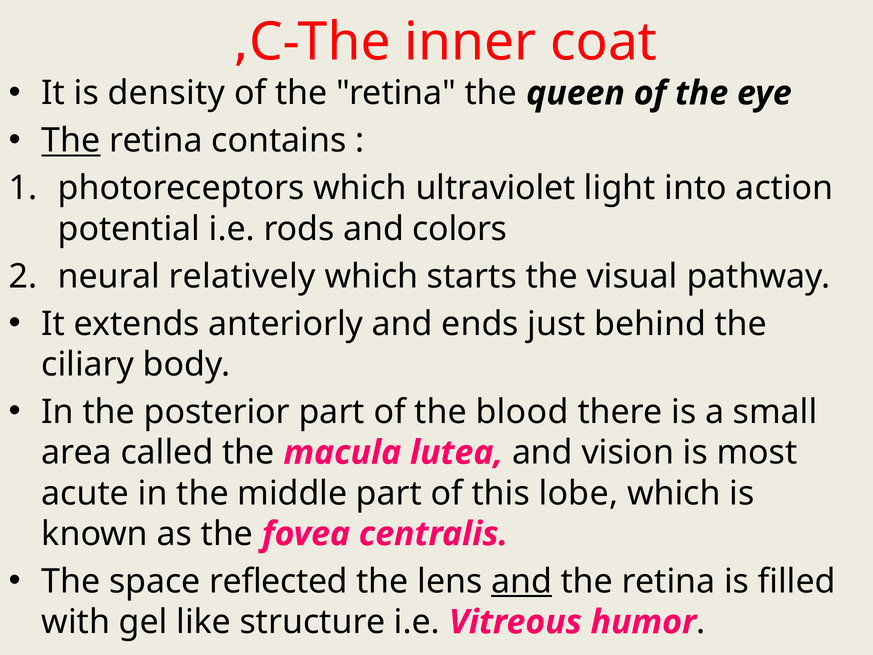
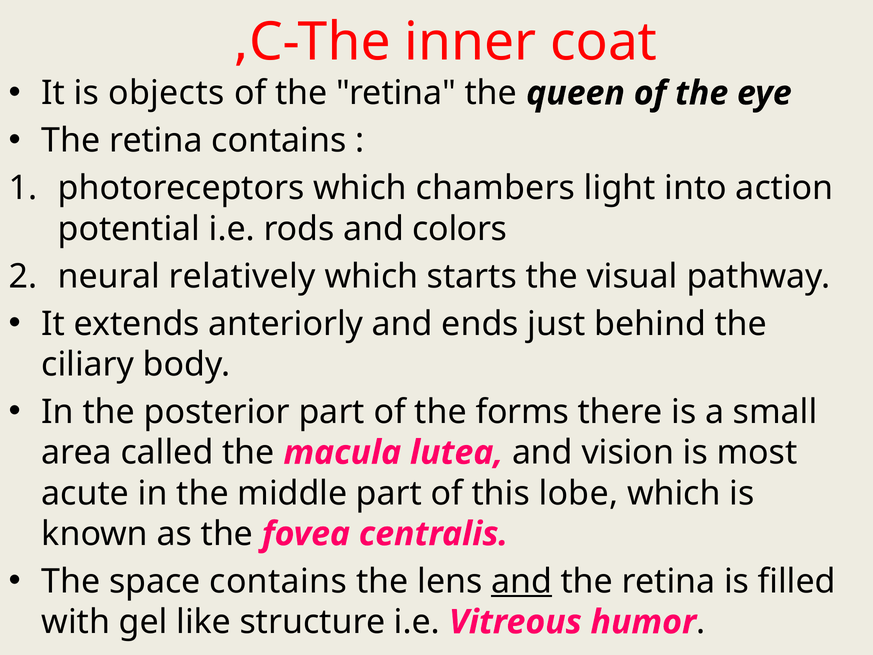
density: density -> objects (166, 93)
The underline: present -> none (71, 141)
ultraviolet: ultraviolet -> chambers (495, 188)
blood: blood -> forms (522, 412)
space reflected: reflected -> contains (278, 581)
